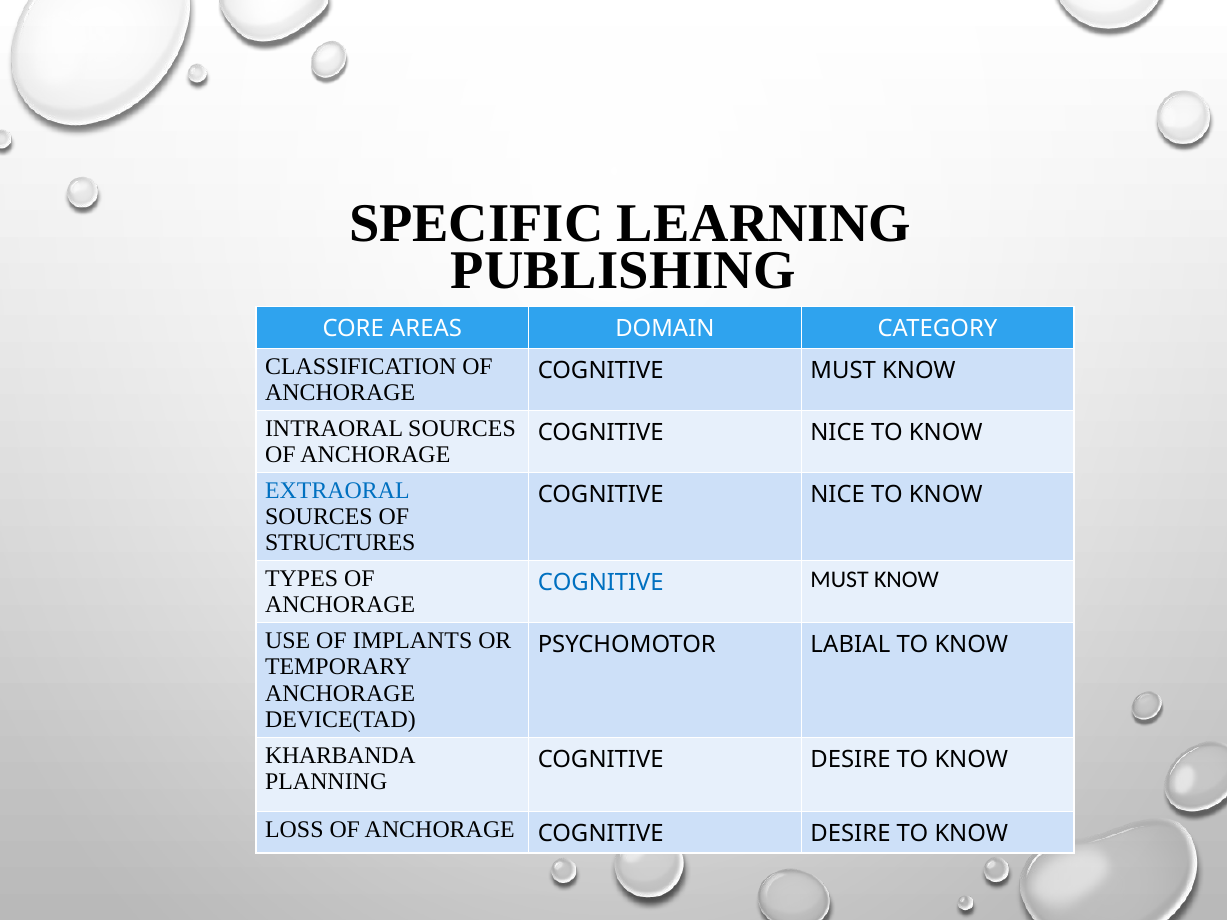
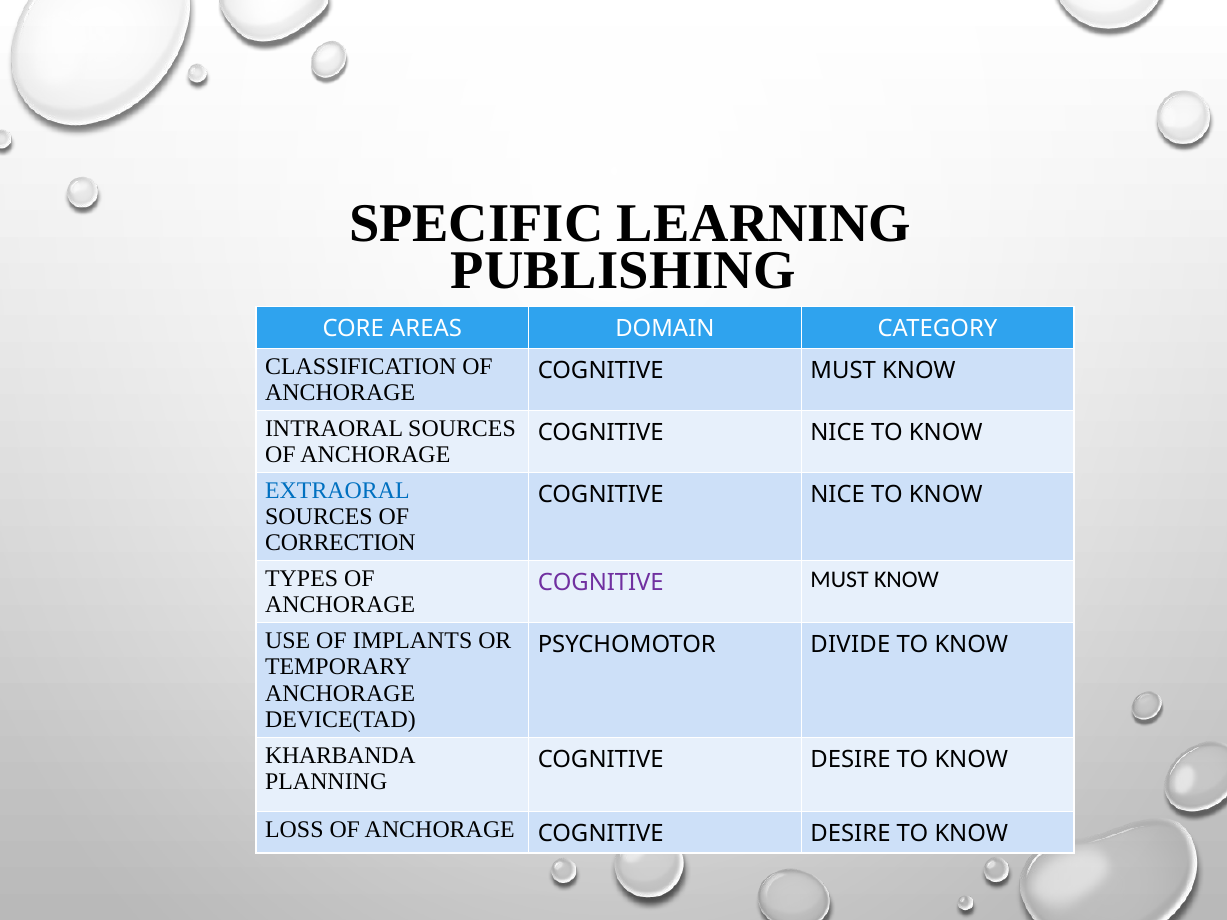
STRUCTURES: STRUCTURES -> CORRECTION (340, 543)
COGNITIVE colour: blue -> purple (601, 583)
LABIAL: LABIAL -> DIVIDE (850, 645)
